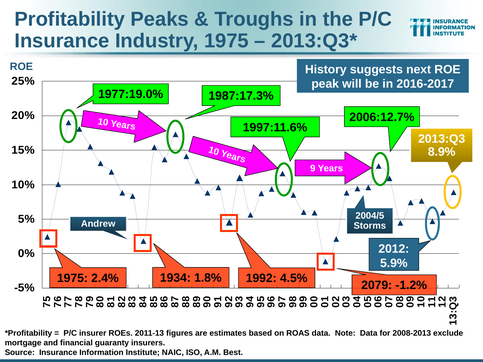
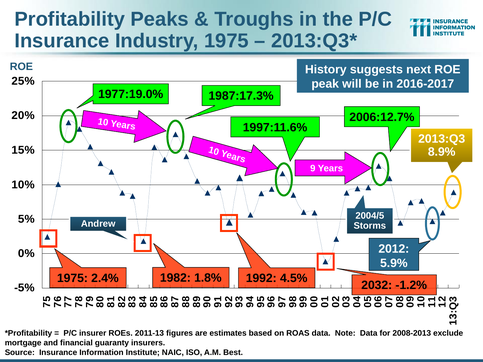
1934: 1934 -> 1982 (175, 278)
2079: 2079 -> 2032 (377, 286)
